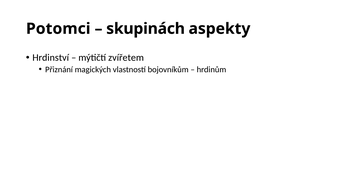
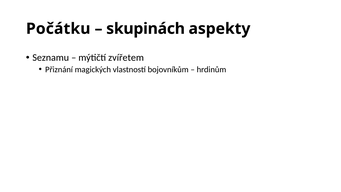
Potomci: Potomci -> Počátku (58, 29)
Hrdinství: Hrdinství -> Seznamu (51, 58)
